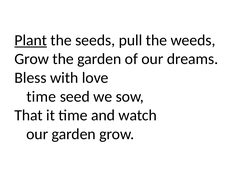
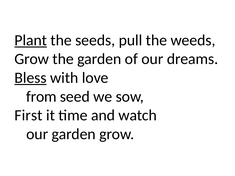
Bless underline: none -> present (31, 78)
time: time -> from (41, 97)
That: That -> First (28, 115)
